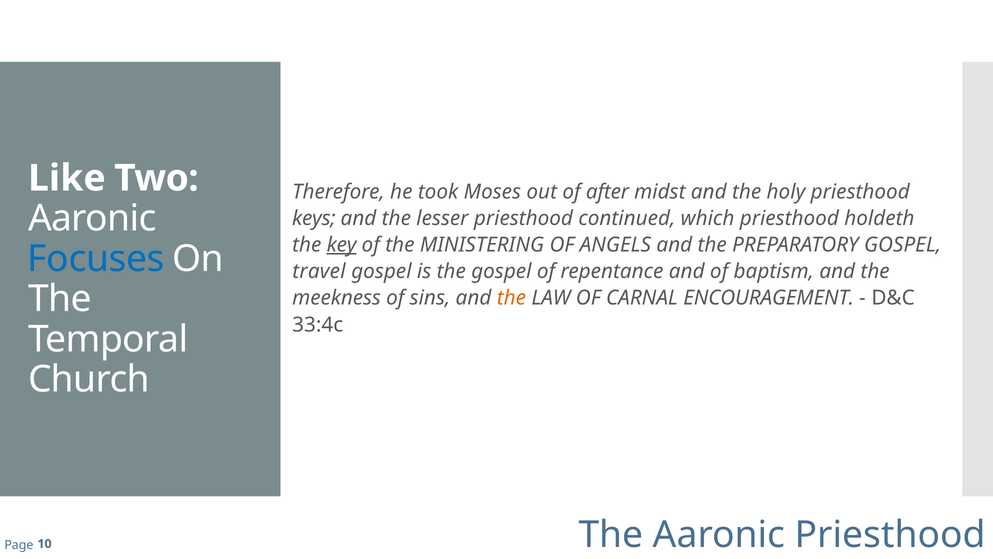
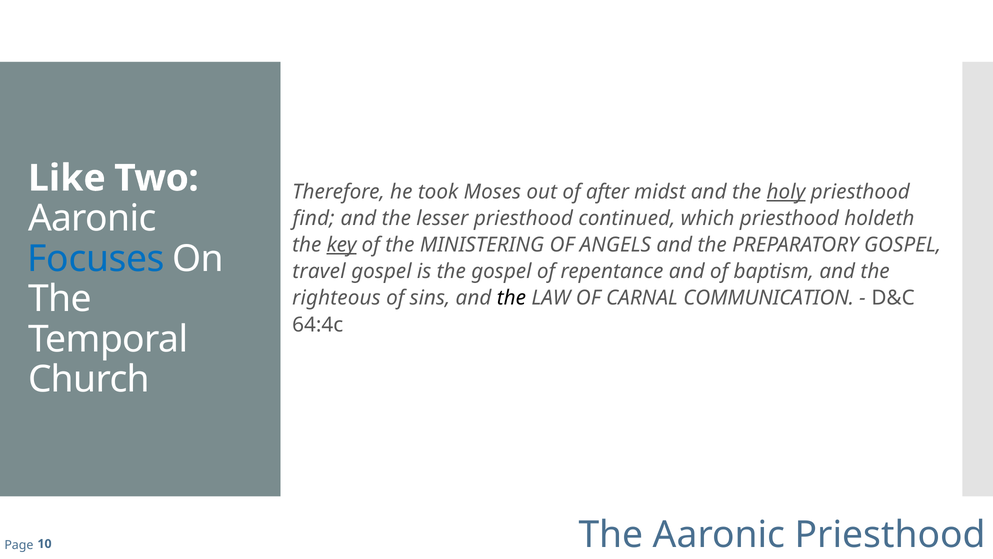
holy underline: none -> present (786, 192)
keys: keys -> find (314, 218)
meekness: meekness -> righteous (336, 298)
the colour: orange -> black (511, 298)
ENCOURAGEMENT: ENCOURAGEMENT -> COMMUNICATION (769, 298)
33:4c: 33:4c -> 64:4c (318, 324)
